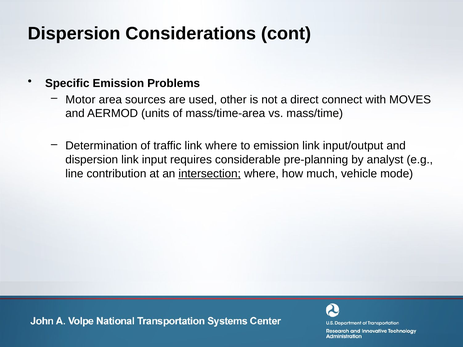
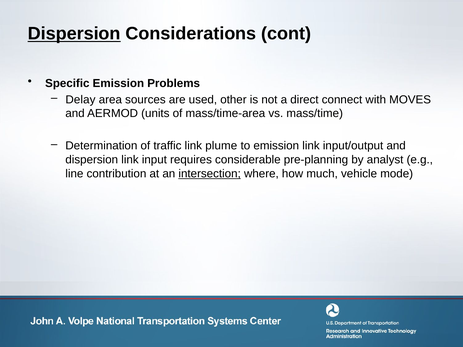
Dispersion underline: none -> present (74, 34)
Motor: Motor -> Delay (80, 100)
link where: where -> plume (221, 146)
